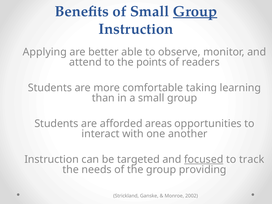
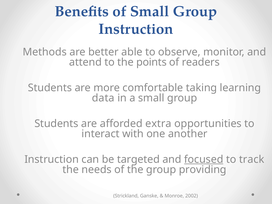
Group underline: present -> none (195, 11)
Applying: Applying -> Methods (45, 52)
than: than -> data (103, 98)
areas: areas -> extra (158, 124)
